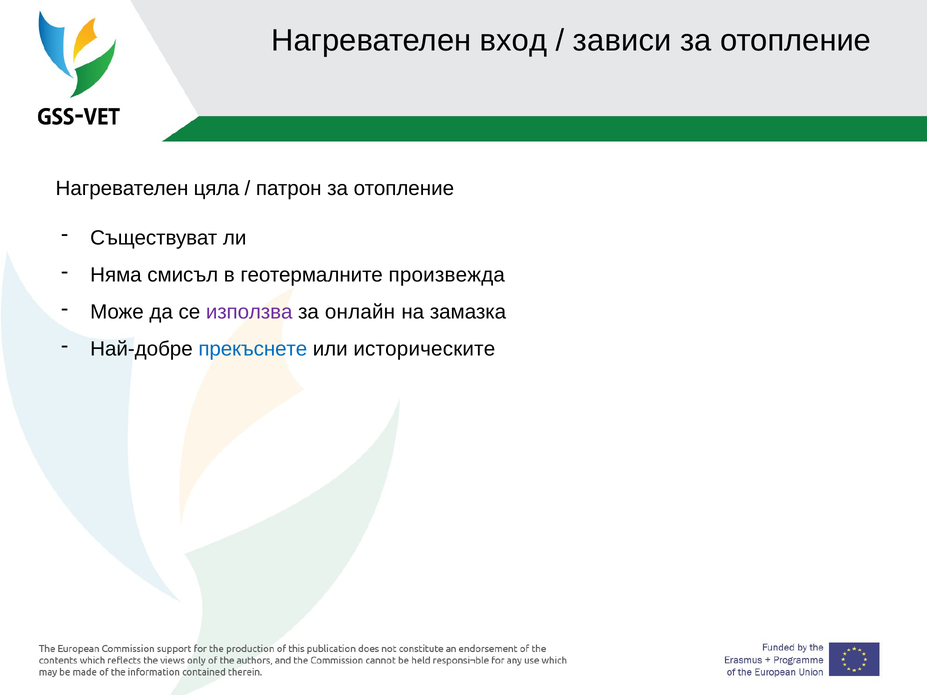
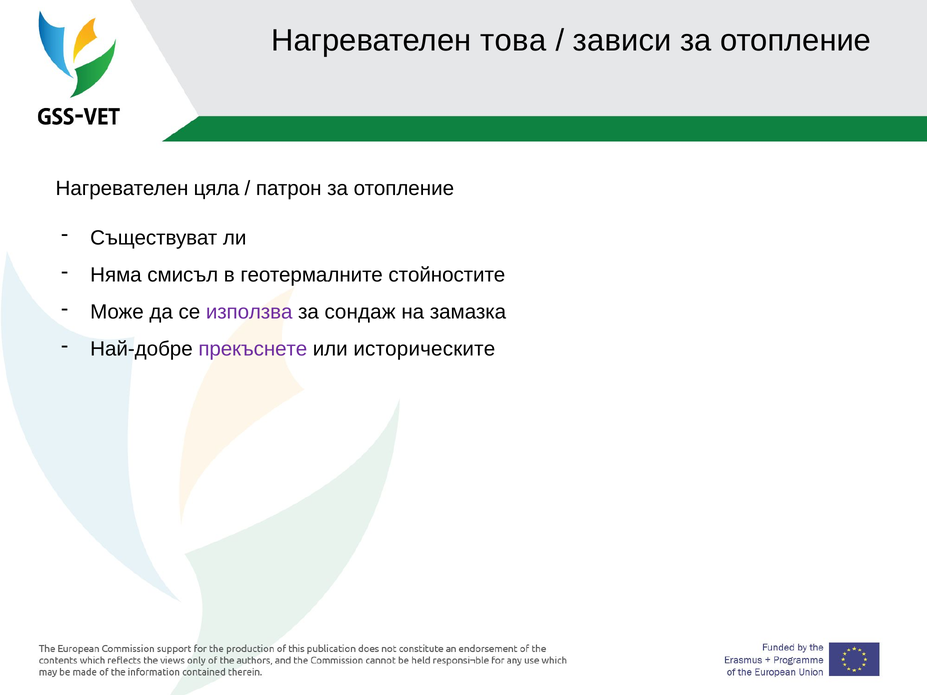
вход: вход -> това (513, 41)
произвежда: произвежда -> стойностите (447, 275)
онлайн: онлайн -> сондаж (360, 312)
прекъснете colour: blue -> purple (253, 349)
